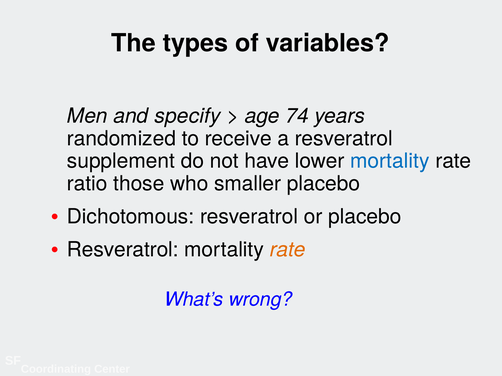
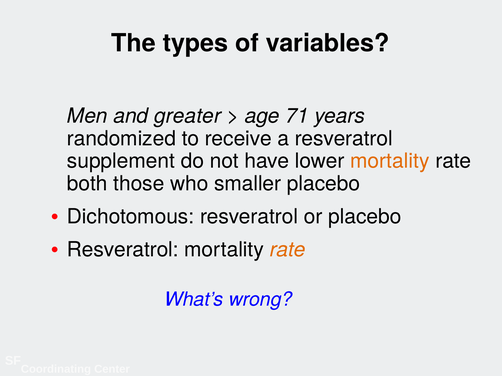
specify: specify -> greater (188, 116)
74: 74 -> 71 (297, 116)
mortality colour: blue -> orange (390, 161)
ratio: ratio -> both (87, 184)
